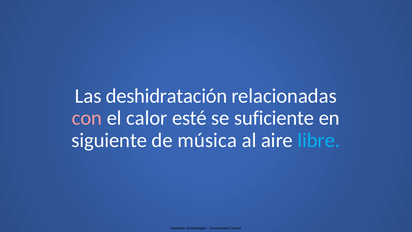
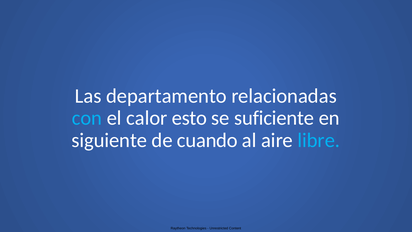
deshidratación: deshidratación -> departamento (166, 96)
con colour: pink -> light blue (87, 118)
esté: esté -> esto (189, 118)
música: música -> cuando (207, 140)
